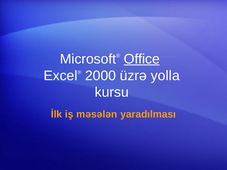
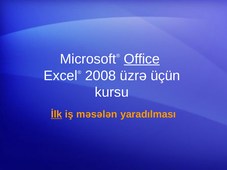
2000: 2000 -> 2008 (100, 76)
yolla: yolla -> üçün (165, 76)
İlk underline: none -> present (57, 114)
